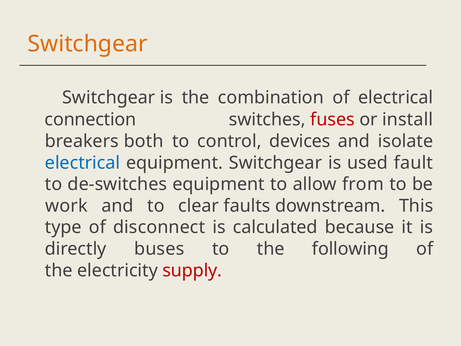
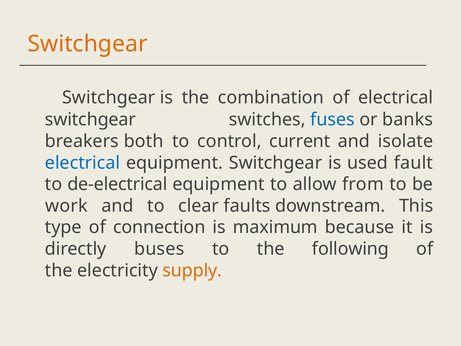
connection: connection -> switchgear (90, 120)
fuses colour: red -> blue (333, 120)
install: install -> banks (408, 120)
devices: devices -> current (300, 141)
de-switches: de-switches -> de-electrical (117, 184)
disconnect: disconnect -> connection (159, 227)
calculated: calculated -> maximum (275, 227)
supply colour: red -> orange (192, 270)
